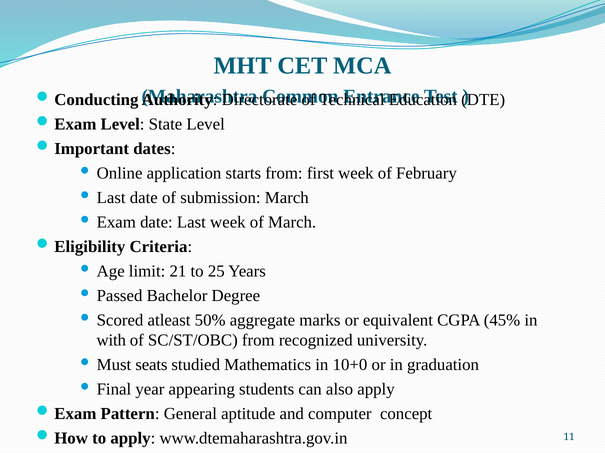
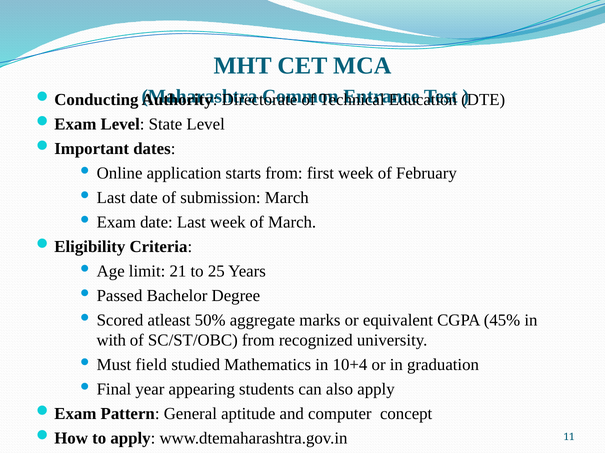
seats: seats -> field (151, 365)
10+0: 10+0 -> 10+4 (350, 365)
